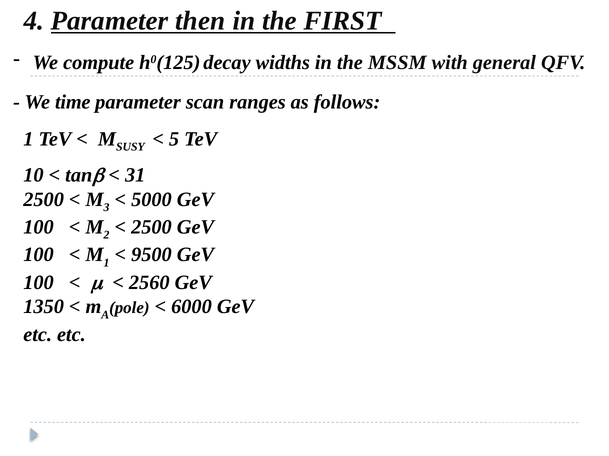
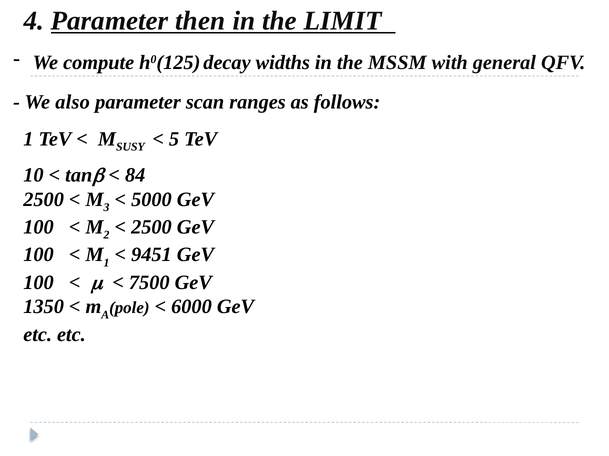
FIRST: FIRST -> LIMIT (343, 21)
time: time -> also (73, 102)
31: 31 -> 84 (135, 175)
9500: 9500 -> 9451 (151, 255)
2560: 2560 -> 7500 (149, 283)
